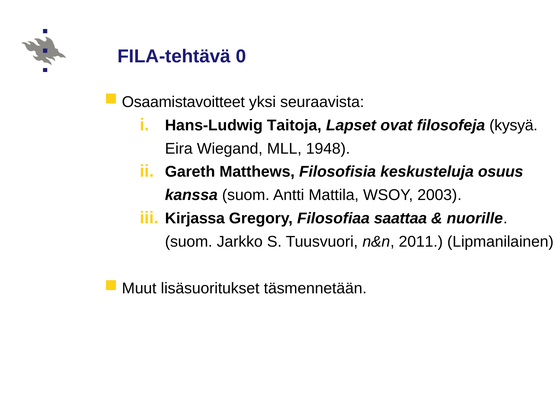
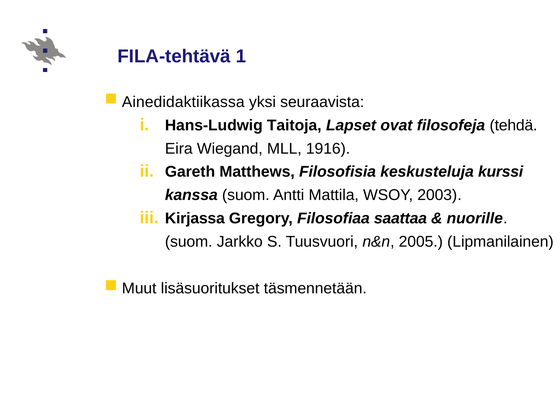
0: 0 -> 1 (241, 56)
Osaamistavoitteet: Osaamistavoitteet -> Ainedidaktiikassa (183, 102)
kysyä: kysyä -> tehdä (514, 125)
1948: 1948 -> 1916 (328, 149)
osuus: osuus -> kurssi (501, 172)
2011: 2011 -> 2005 (421, 242)
